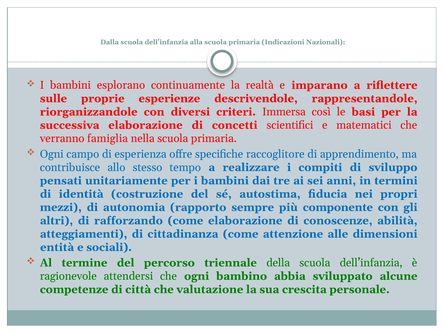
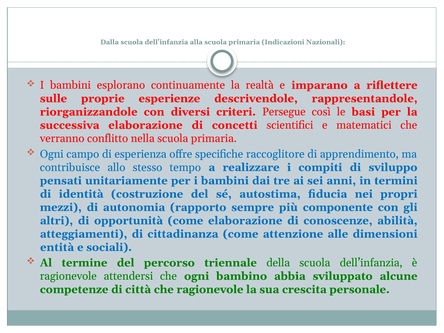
Immersa: Immersa -> Persegue (284, 112)
famiglia: famiglia -> conflitto (108, 138)
rafforzando: rafforzando -> opportunità (128, 221)
che valutazione: valutazione -> ragionevole (210, 289)
